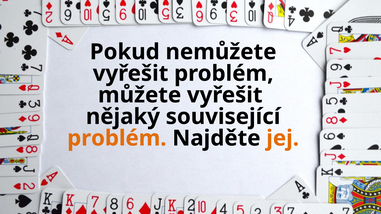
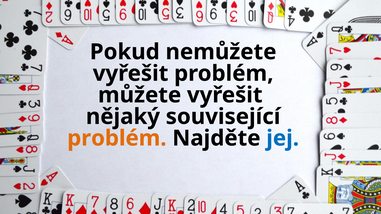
jej colour: orange -> blue (283, 138)
